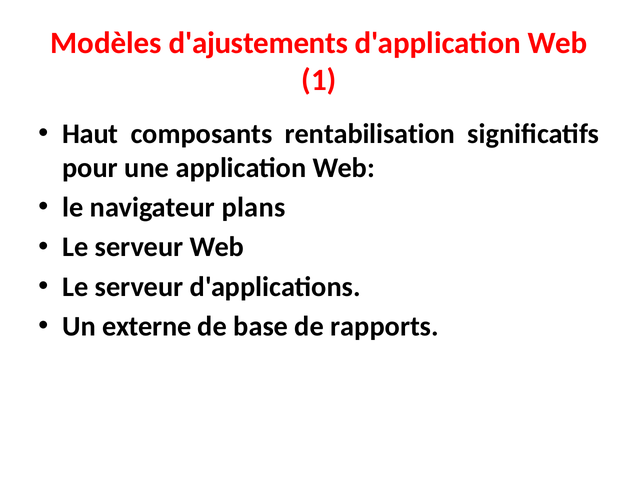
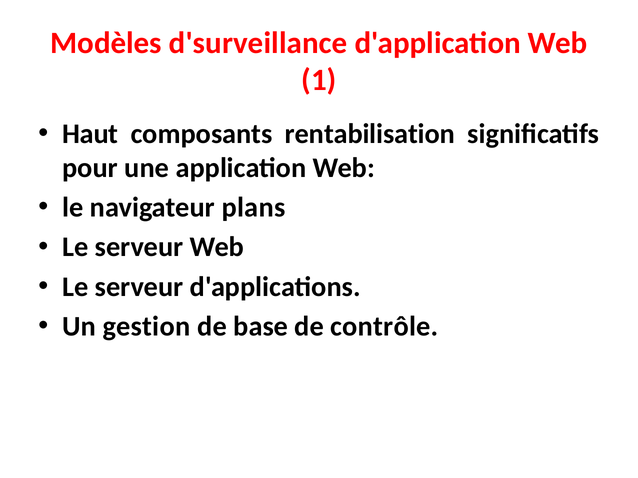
d'ajustements: d'ajustements -> d'surveillance (258, 43)
externe: externe -> gestion (146, 327)
rapports: rapports -> contrôle (384, 327)
